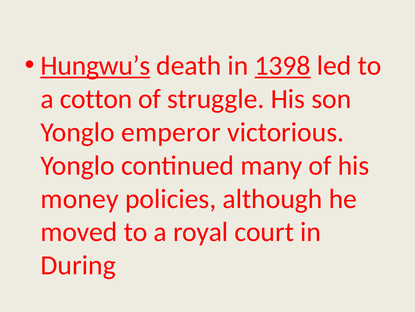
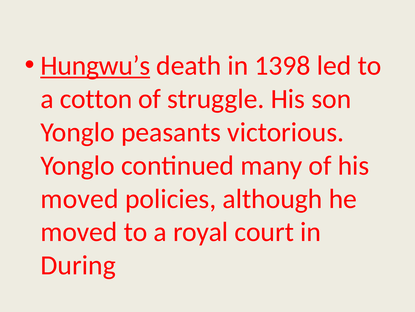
1398 underline: present -> none (283, 66)
emperor: emperor -> peasants (171, 132)
money: money -> moved (80, 198)
